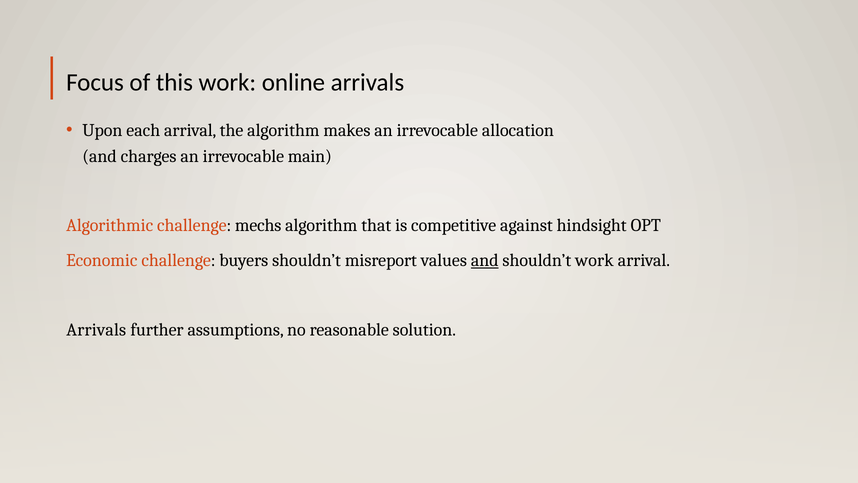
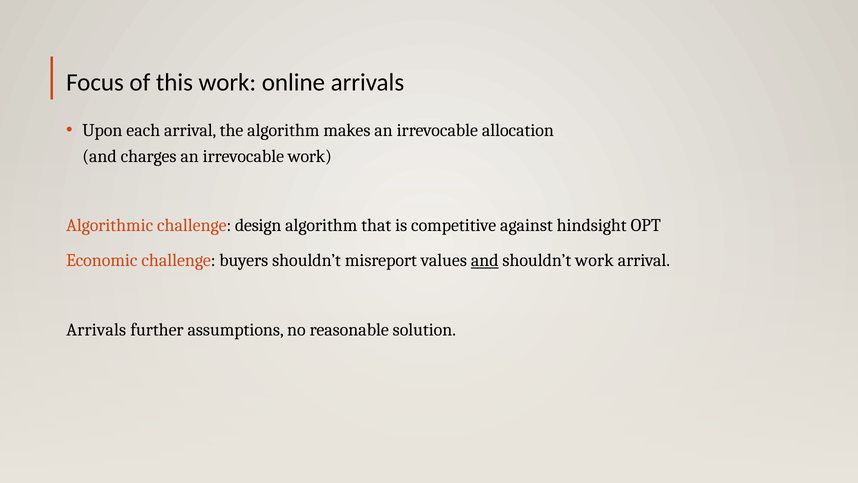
irrevocable main: main -> work (310, 156)
mechs: mechs -> design (258, 225)
